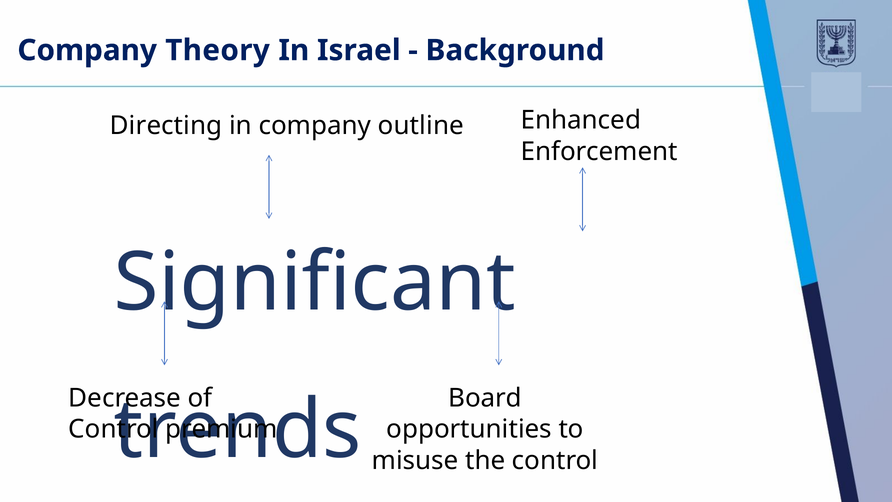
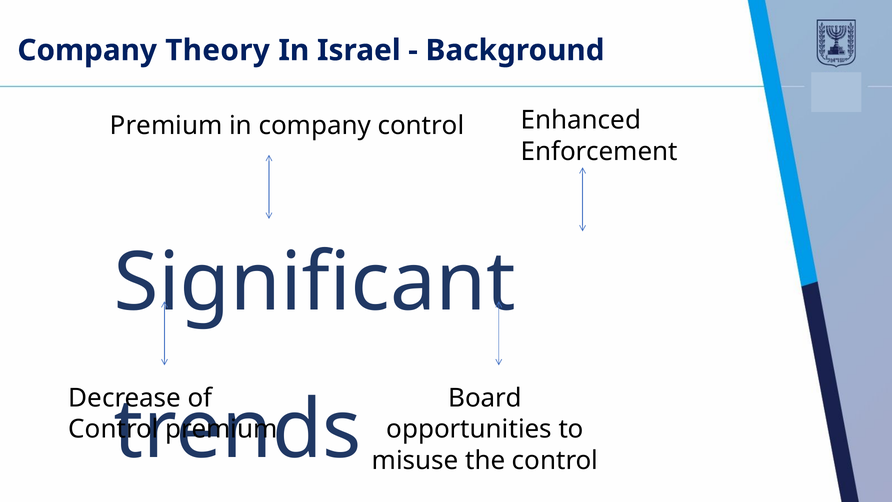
Directing: Directing -> Premium (166, 125)
company outline: outline -> control (421, 125)
